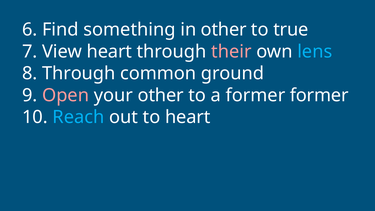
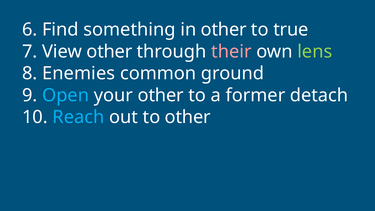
View heart: heart -> other (109, 52)
lens colour: light blue -> light green (315, 52)
8 Through: Through -> Enemies (79, 73)
Open colour: pink -> light blue (66, 95)
former former: former -> detach (319, 95)
to heart: heart -> other (188, 117)
